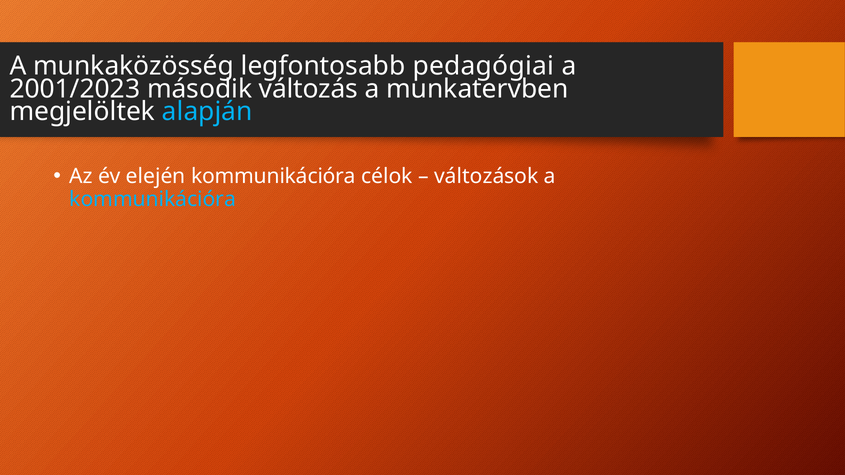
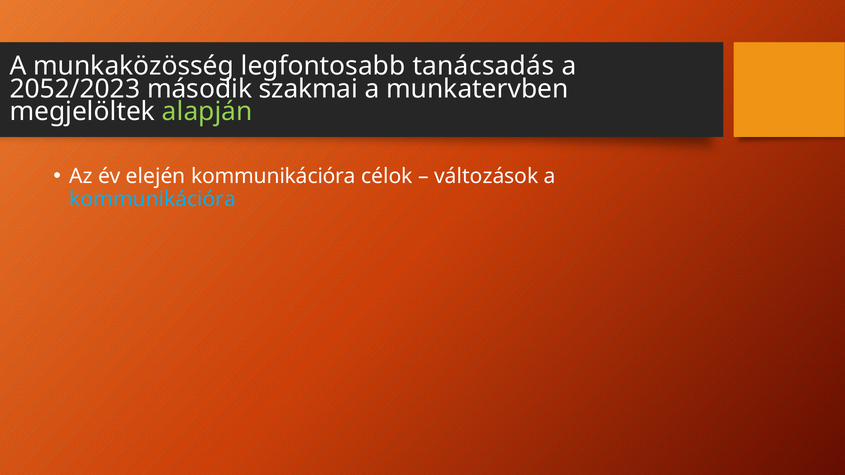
pedagógiai: pedagógiai -> tanácsadás (483, 66)
2001/2023: 2001/2023 -> 2052/2023 (75, 89)
változás: változás -> szakmai (308, 89)
alapján colour: light blue -> light green (207, 112)
